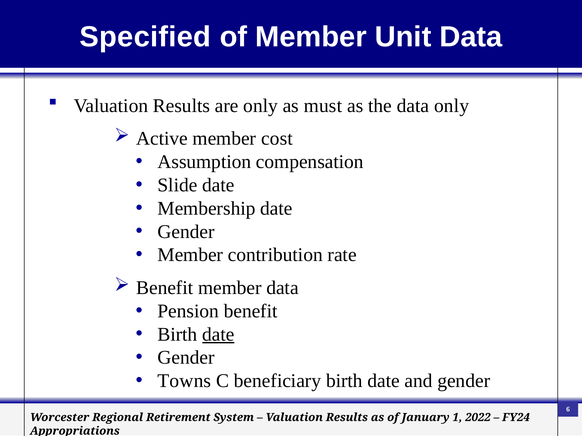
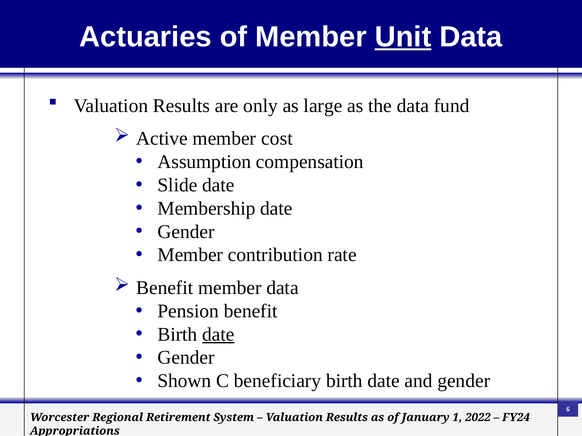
Specified: Specified -> Actuaries (145, 37)
Unit underline: none -> present (403, 37)
must: must -> large (323, 106)
data only: only -> fund (452, 106)
Towns: Towns -> Shown (184, 381)
